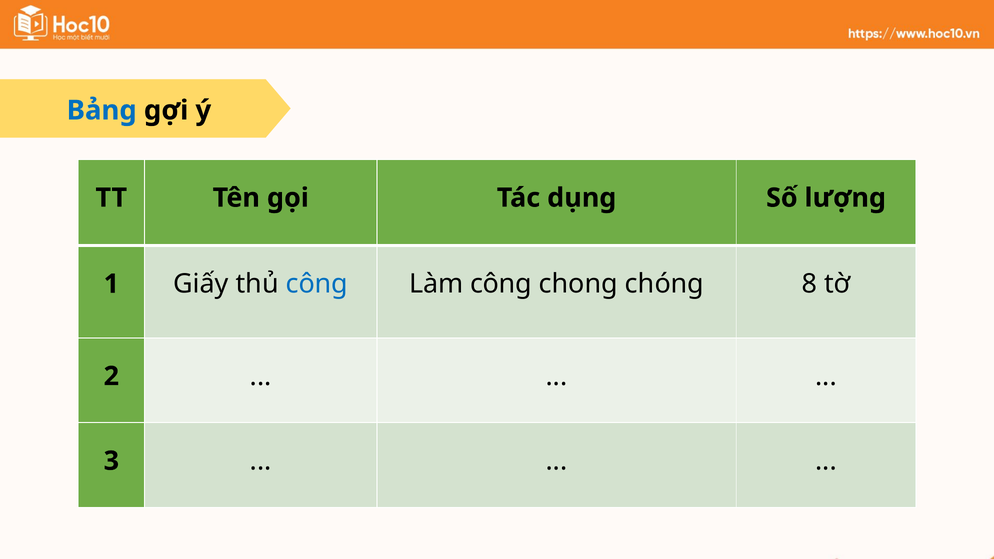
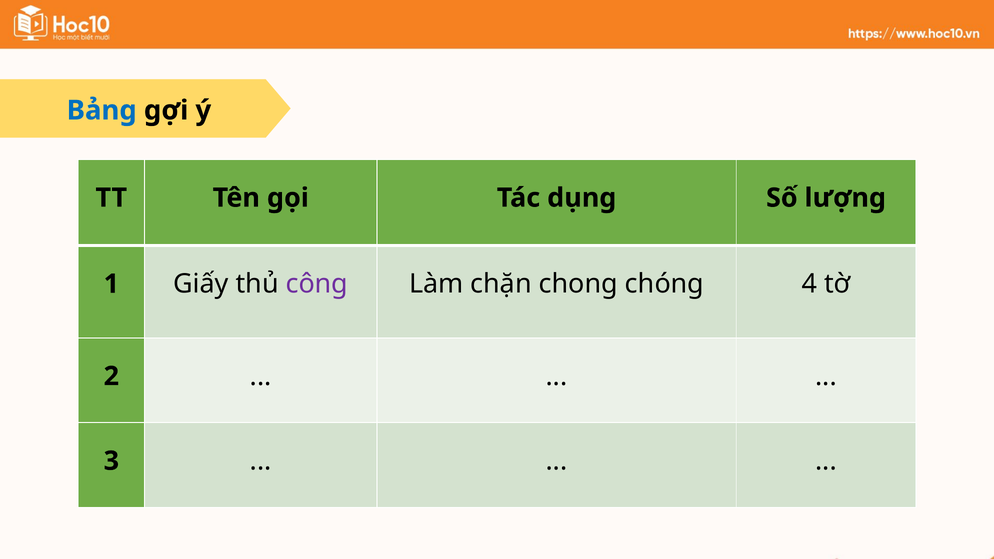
công colour: blue -> purple (317, 284)
Làm công: công -> chặn (501, 284)
8: 8 -> 4 (809, 284)
